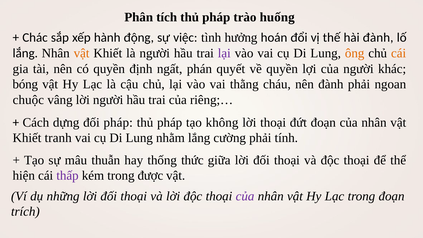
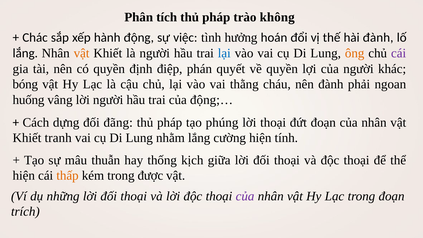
huống: huống -> không (277, 17)
lại colour: purple -> blue (224, 53)
cái colour: orange -> purple (399, 53)
ngất: ngất -> điệp (170, 69)
chuộc: chuộc -> huống (29, 100)
riêng;…: riêng;… -> động;… (211, 100)
đối pháp: pháp -> đãng (118, 122)
không: không -> phúng (222, 122)
cường phải: phải -> hiện (260, 138)
thức: thức -> kịch (192, 160)
thấp colour: purple -> orange (68, 176)
